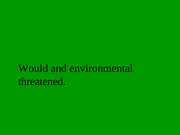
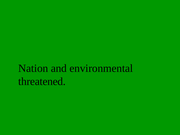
Would: Would -> Nation (33, 68)
